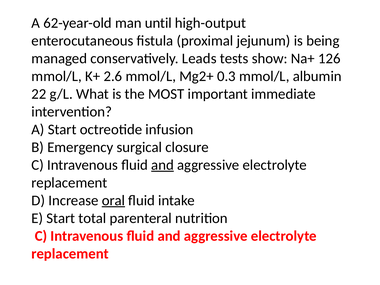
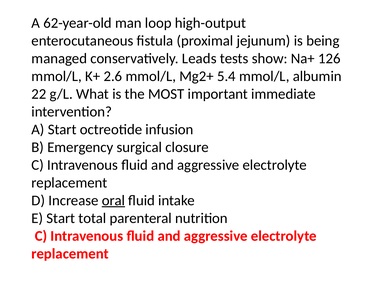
until: until -> loop (158, 23)
0.3: 0.3 -> 5.4 (226, 76)
and underline: present -> none (163, 165)
